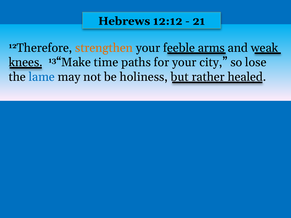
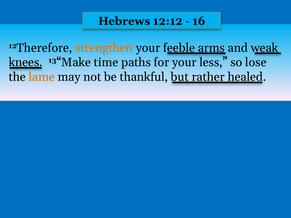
21: 21 -> 16 (199, 21)
city: city -> less (213, 62)
lame colour: blue -> orange (42, 77)
holiness: holiness -> thankful (144, 77)
